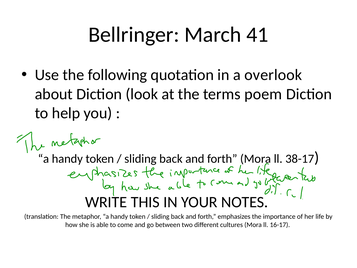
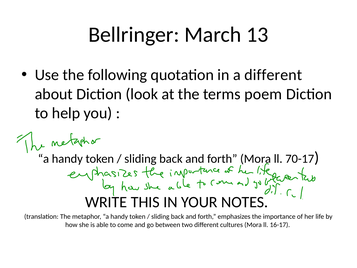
41: 41 -> 13 (257, 35)
a overlook: overlook -> different (273, 75)
38-17: 38-17 -> 70-17 (300, 159)
